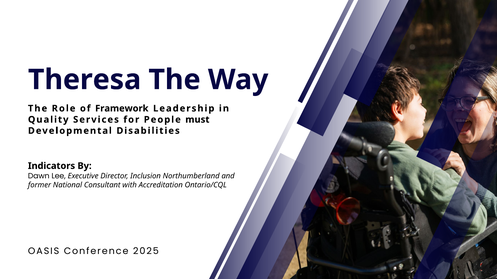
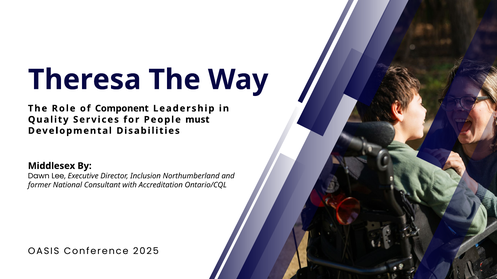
Framework: Framework -> Component (122, 109)
Indicators: Indicators -> Middlesex (52, 166)
